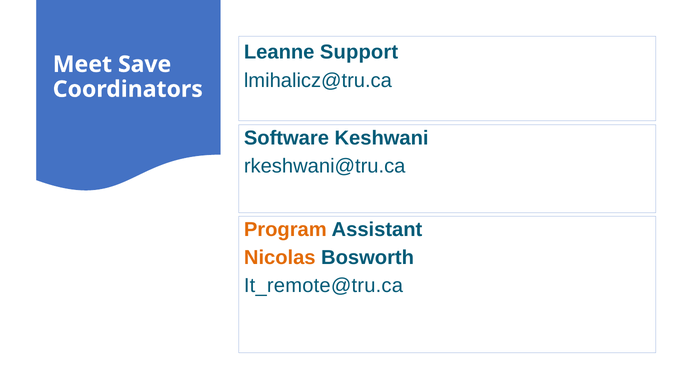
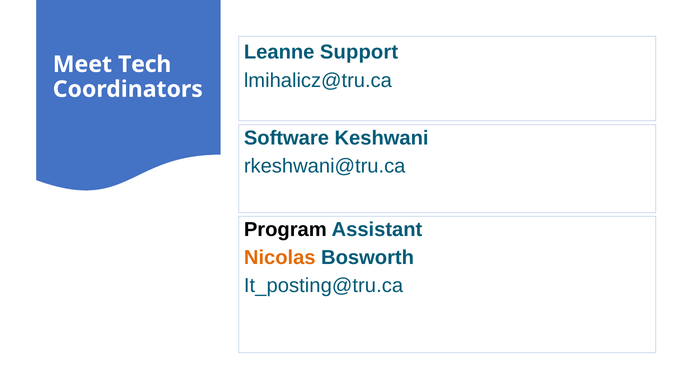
Save: Save -> Tech (145, 64)
Program colour: orange -> black (285, 230)
It_remote@tru.ca: It_remote@tru.ca -> It_posting@tru.ca (324, 286)
